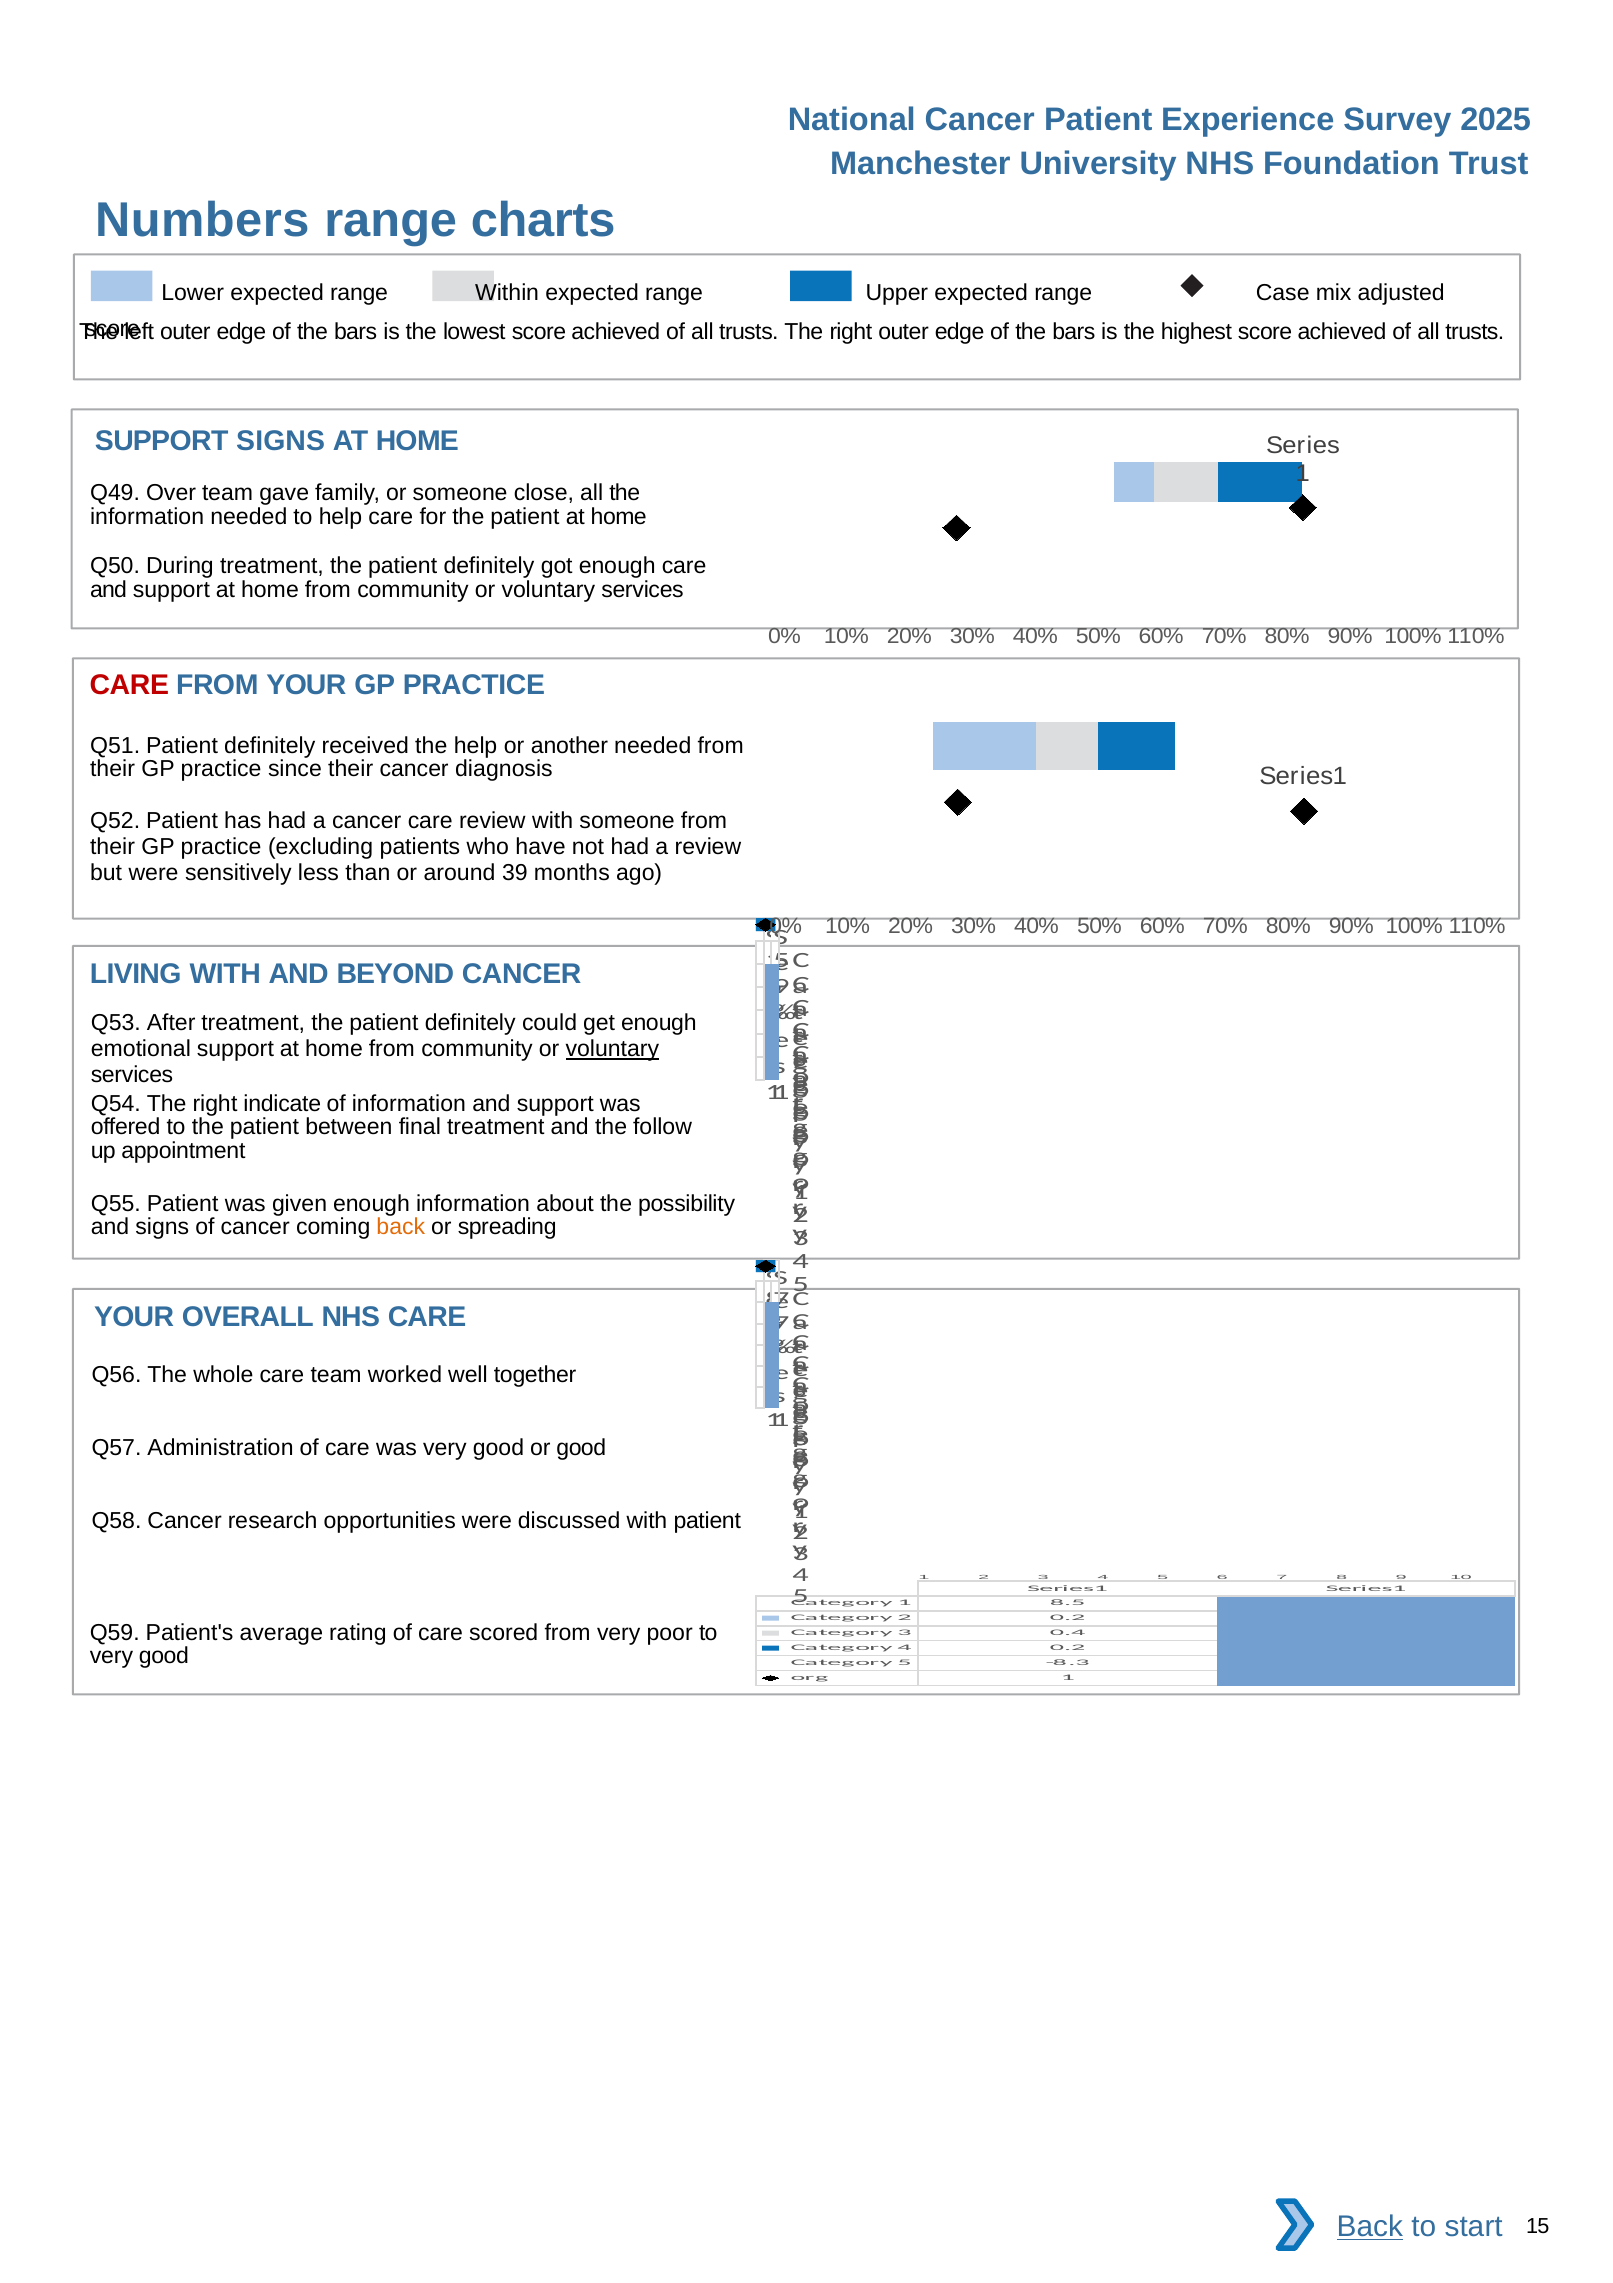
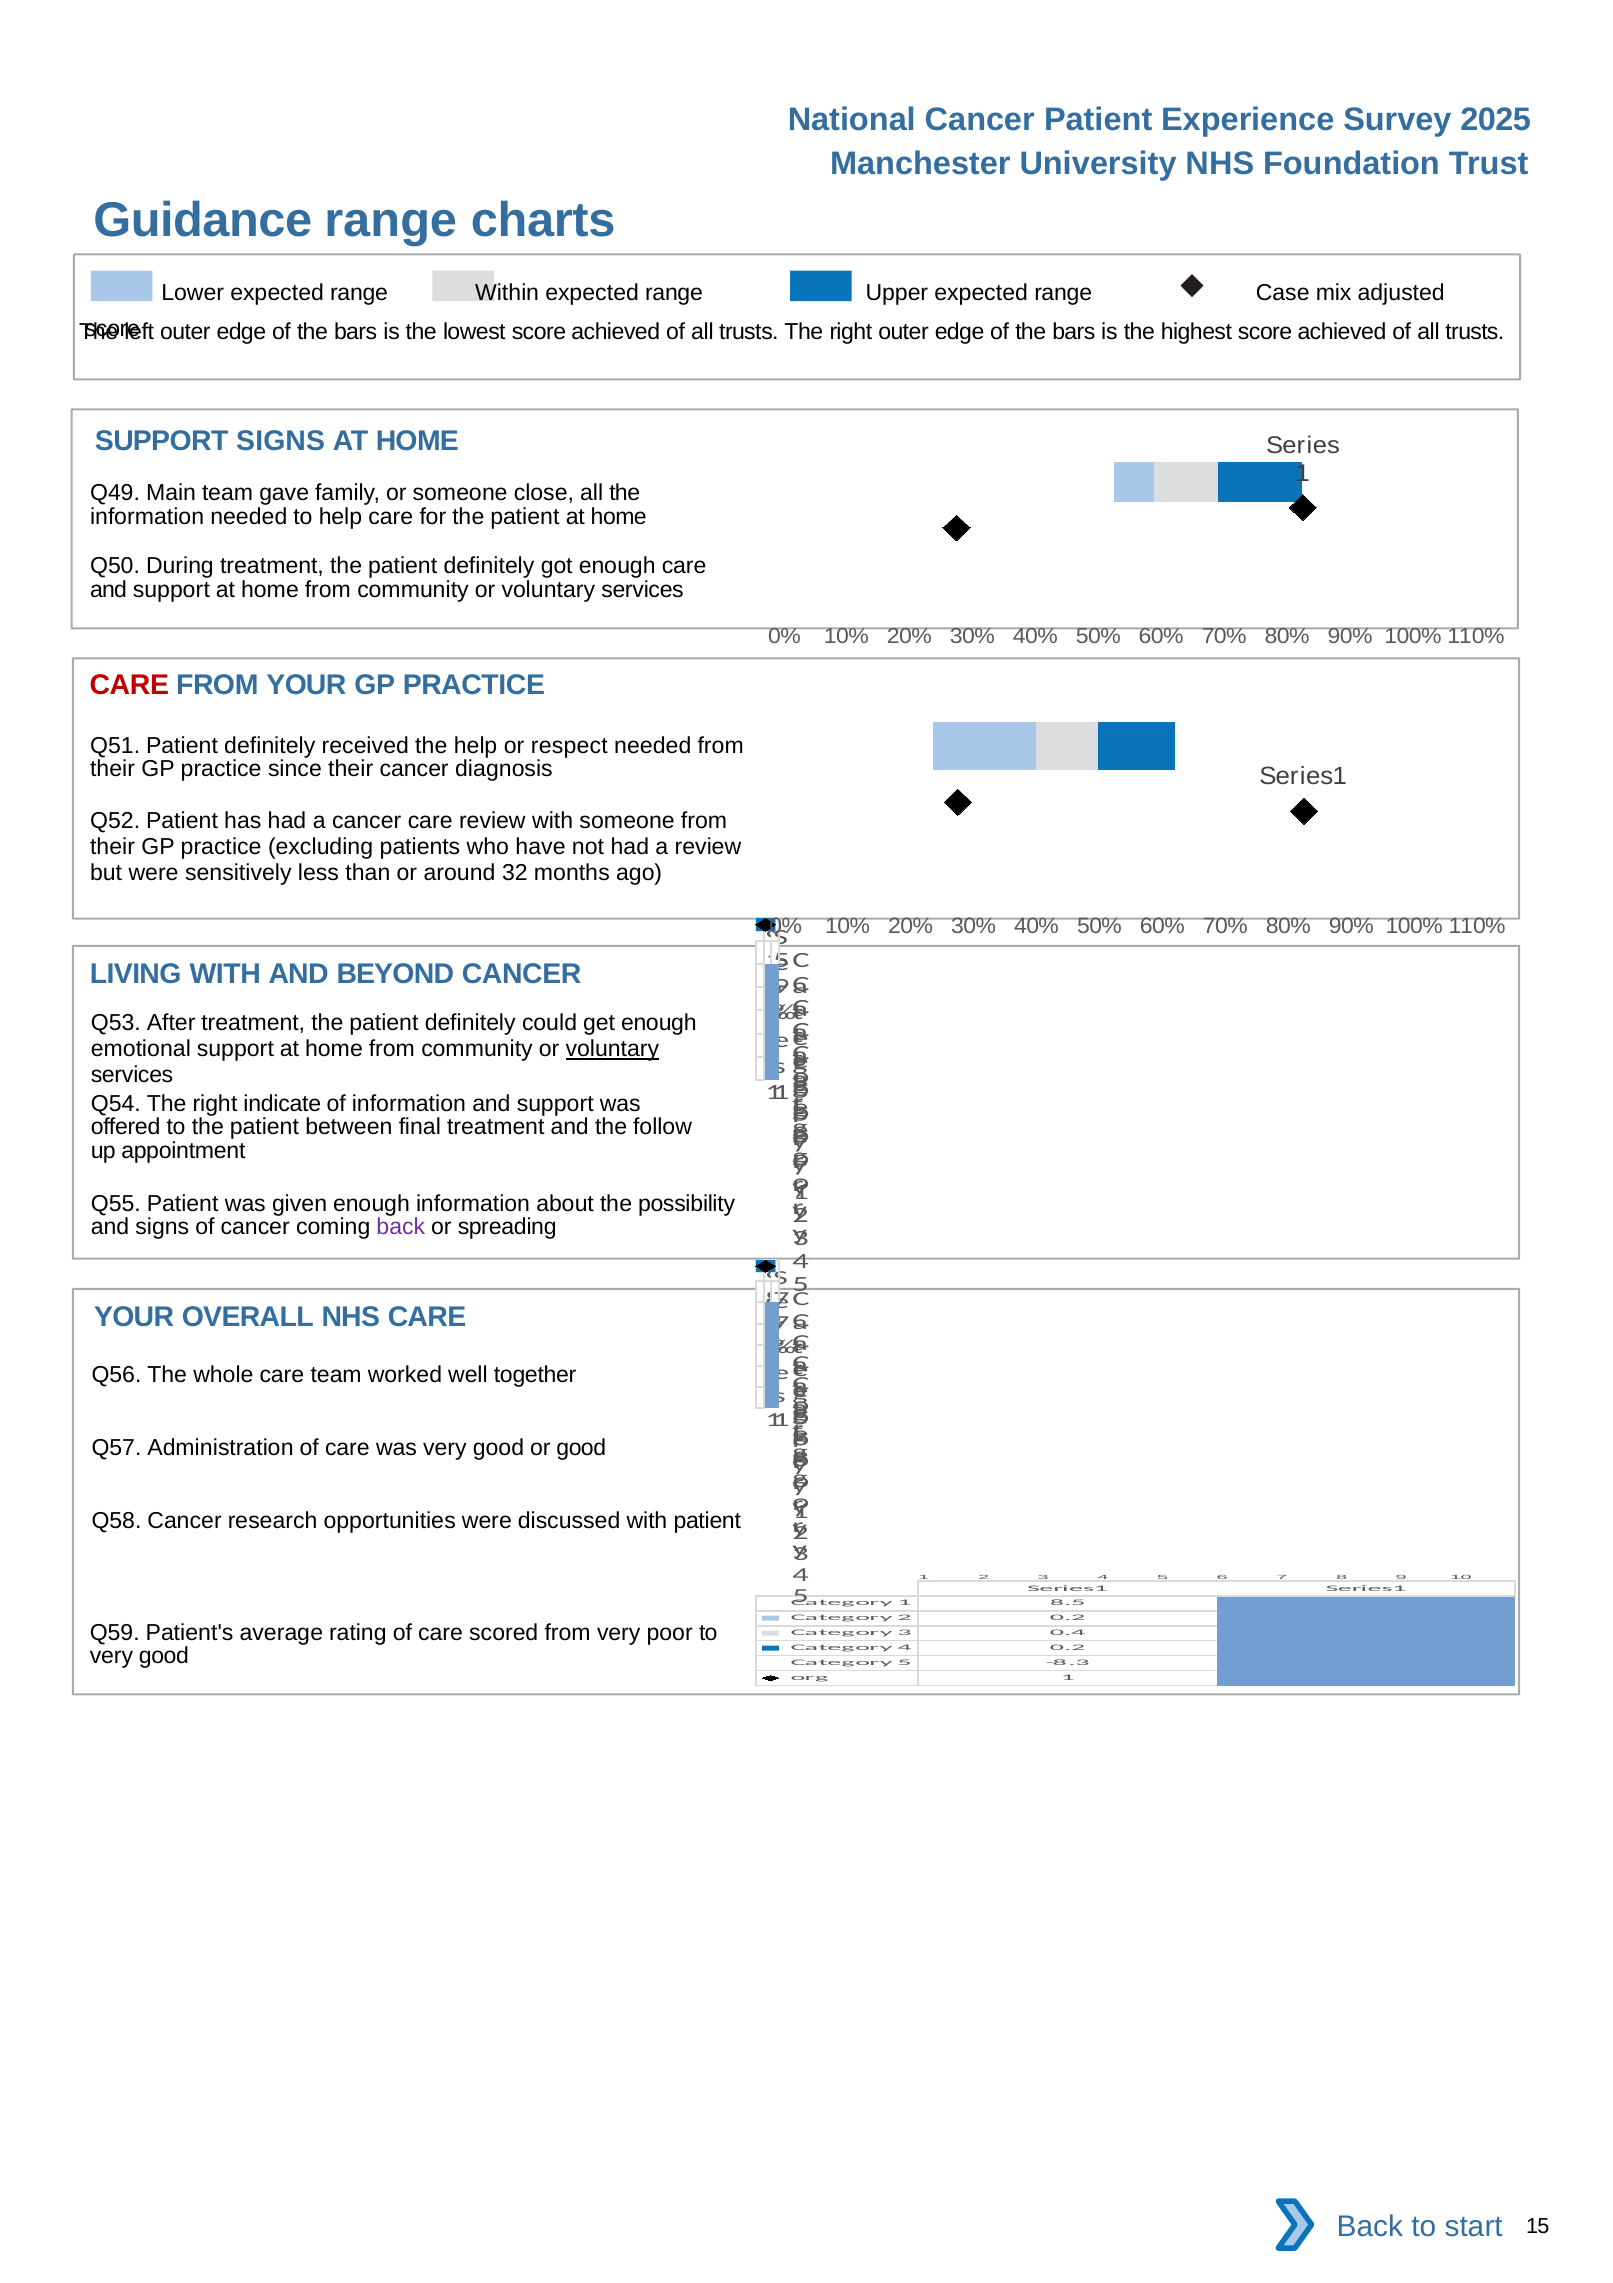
Numbers: Numbers -> Guidance (203, 220)
Over: Over -> Main (171, 493)
another: another -> respect (569, 745)
39: 39 -> 32 (515, 872)
back colour: orange -> purple (401, 1227)
Back underline: present -> none (1370, 2226)
